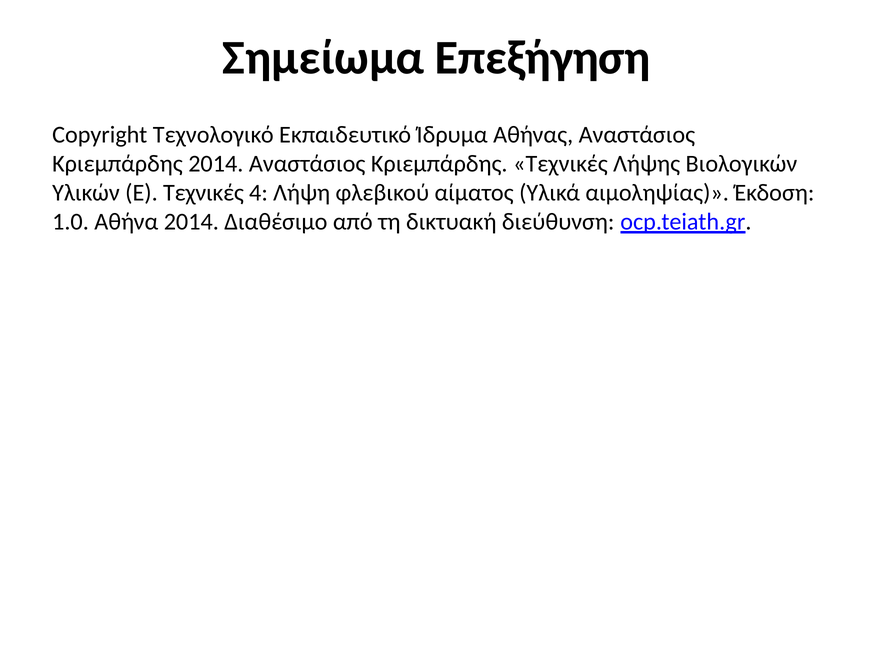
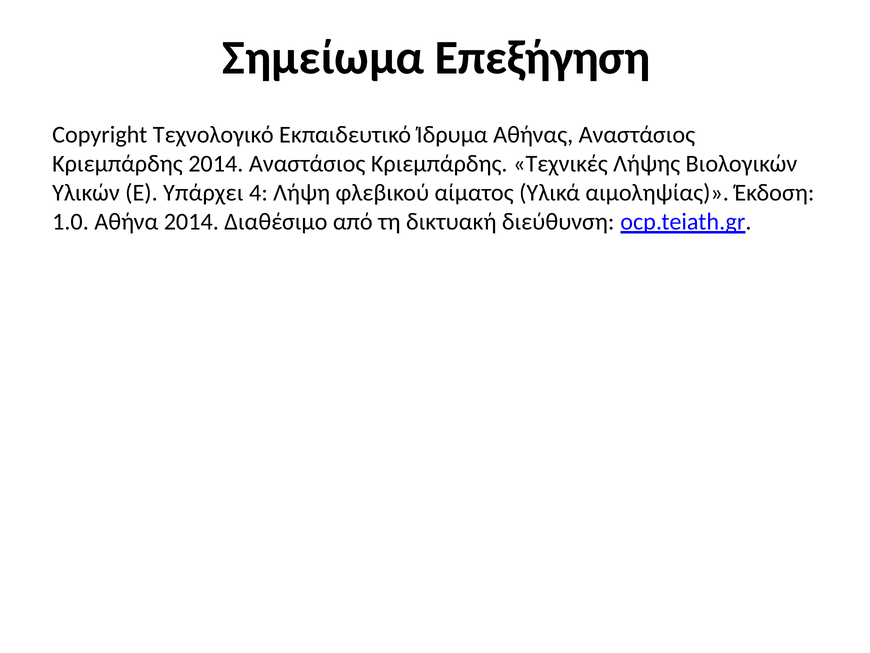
E Τεχνικές: Τεχνικές -> Υπάρχει (203, 193)
